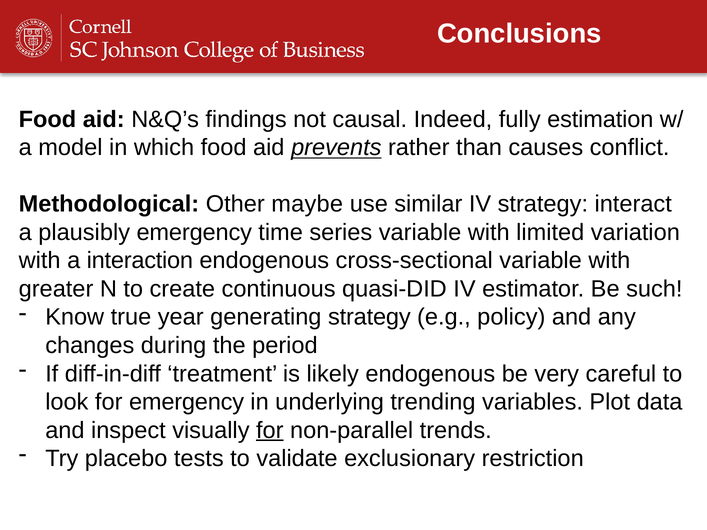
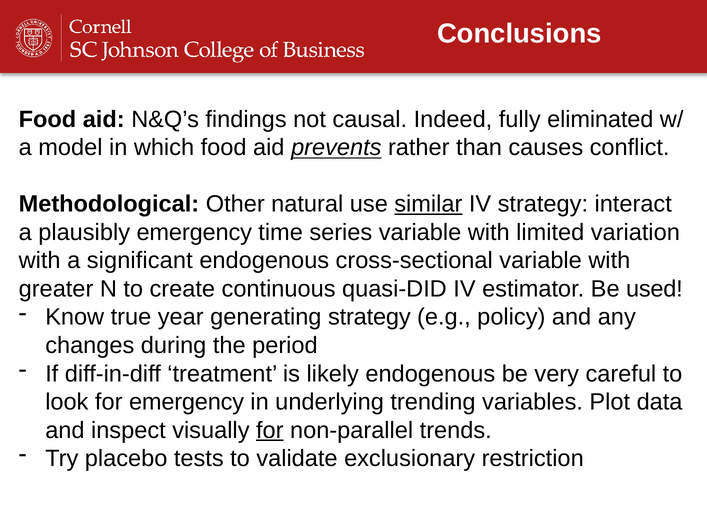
estimation: estimation -> eliminated (600, 119)
maybe: maybe -> natural (307, 204)
similar underline: none -> present (428, 204)
interaction: interaction -> significant (140, 261)
such: such -> used (654, 289)
